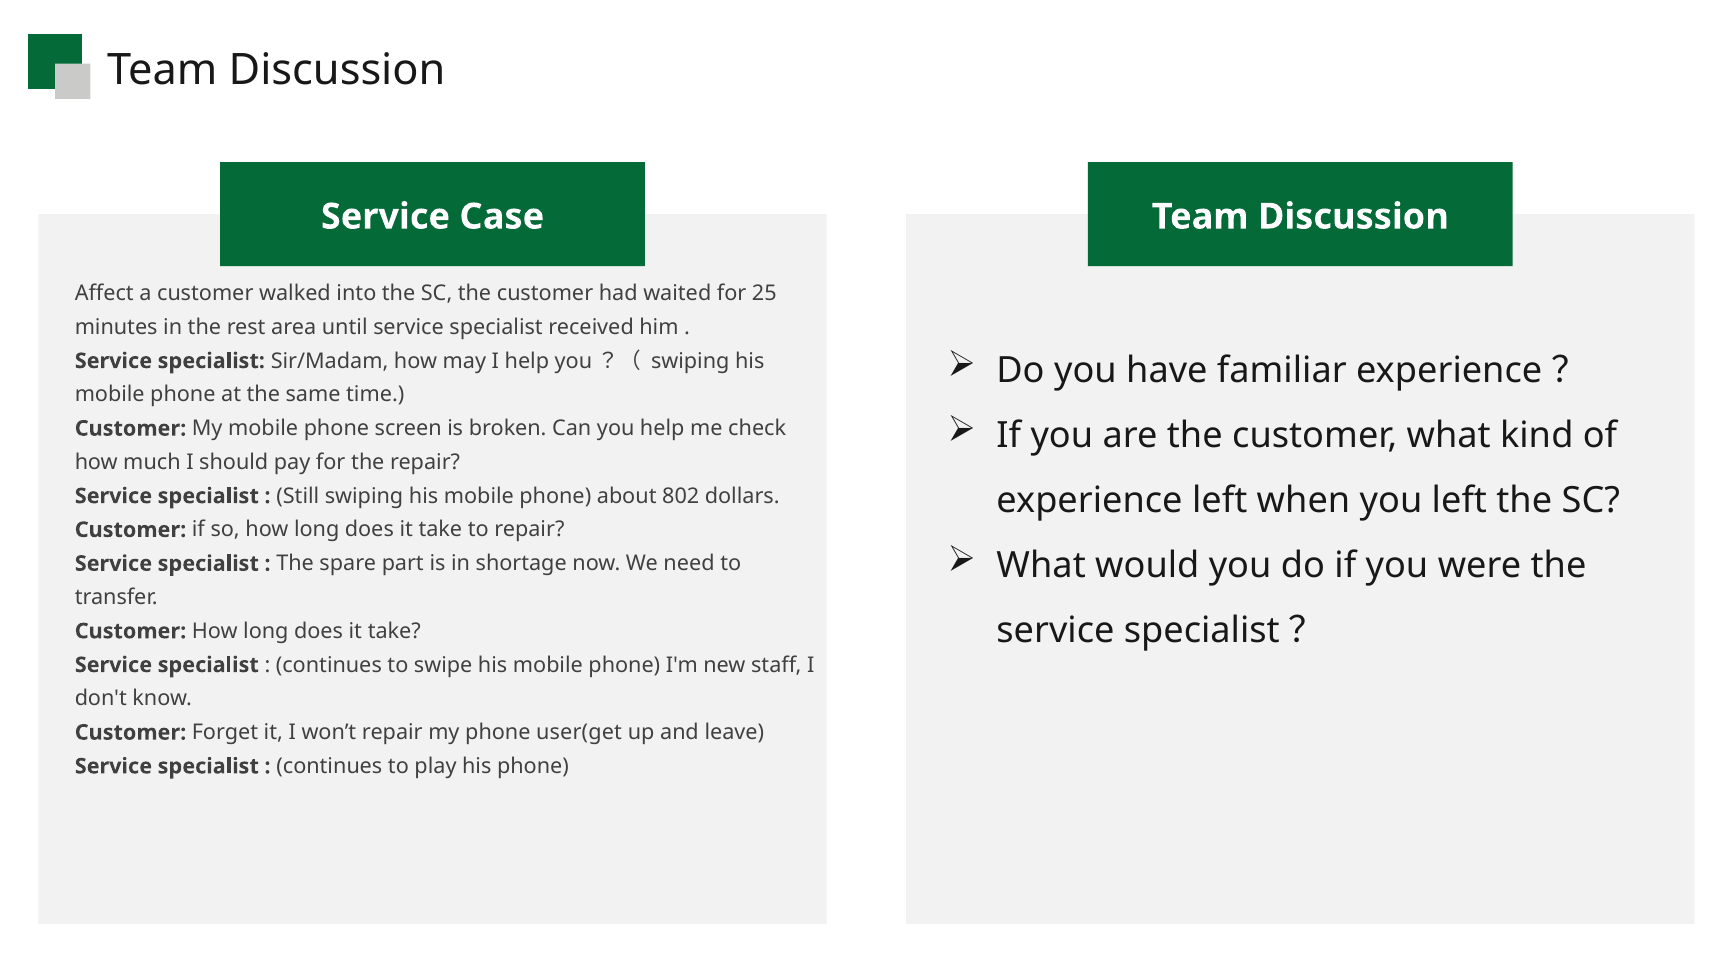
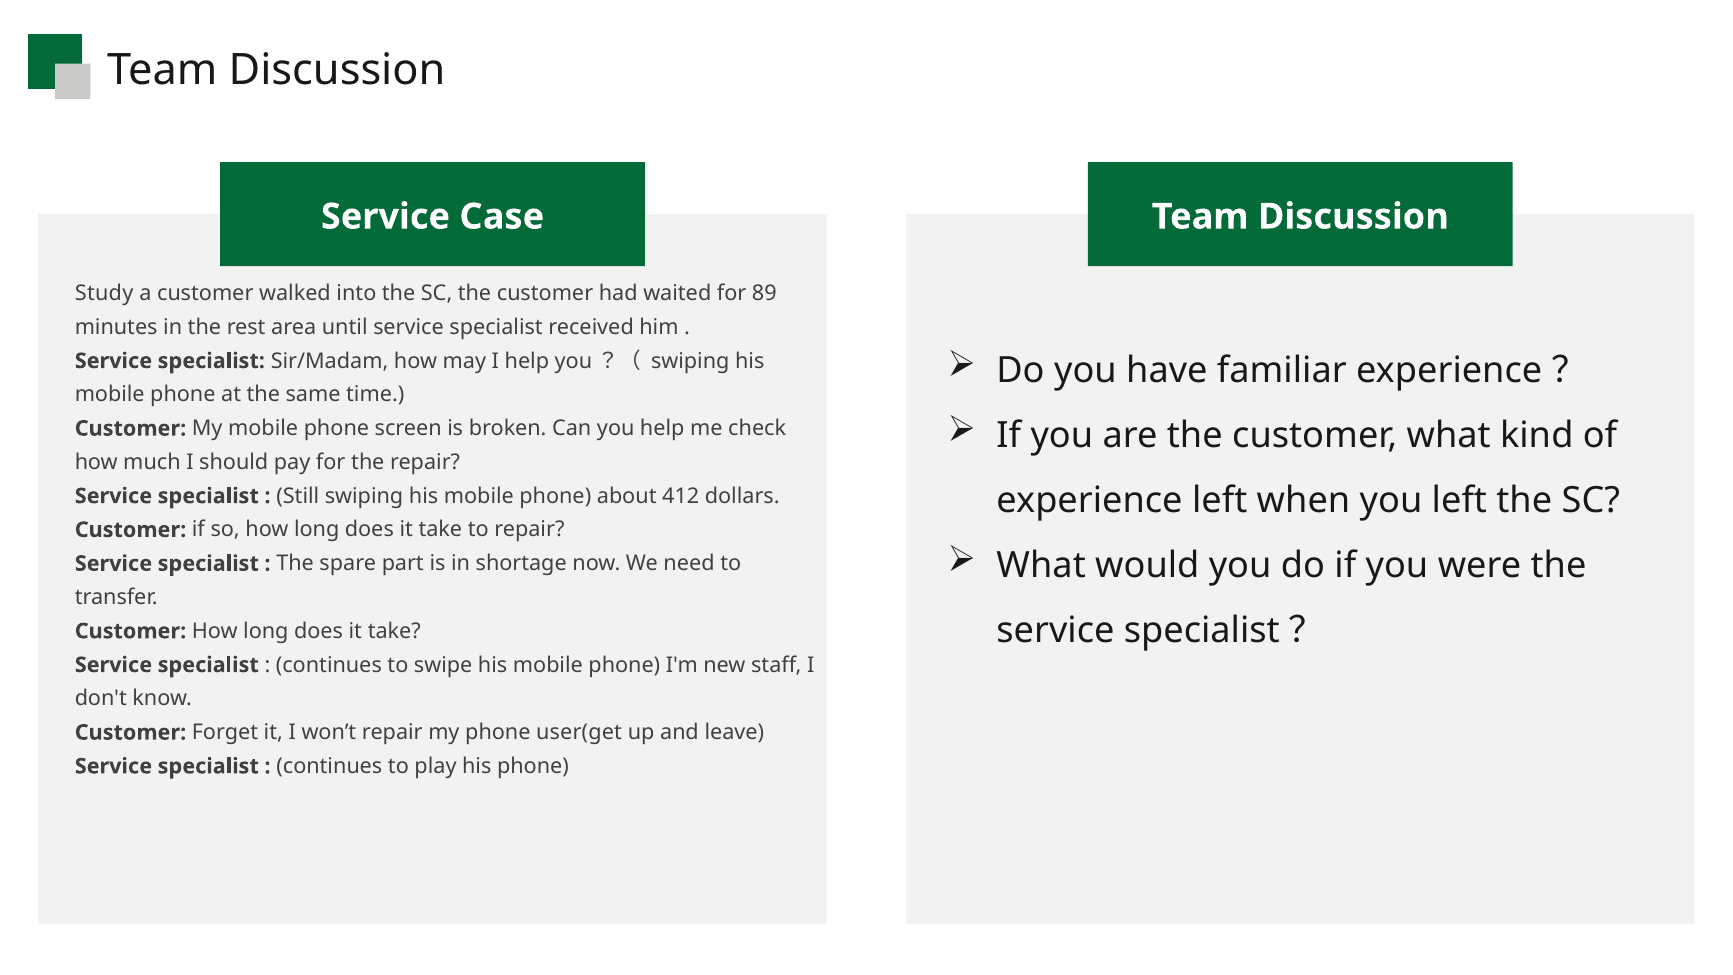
Affect: Affect -> Study (104, 293)
25: 25 -> 89 (764, 293)
802: 802 -> 412 (681, 496)
